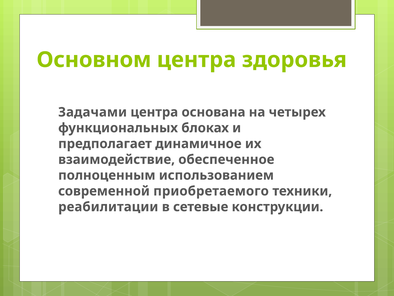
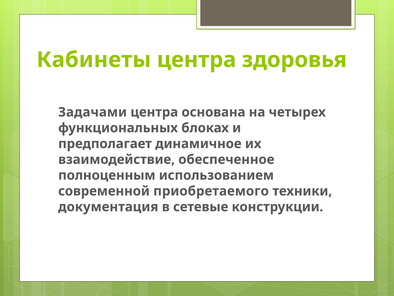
Основном: Основном -> Кабинеты (94, 60)
реабилитации: реабилитации -> документация (108, 207)
